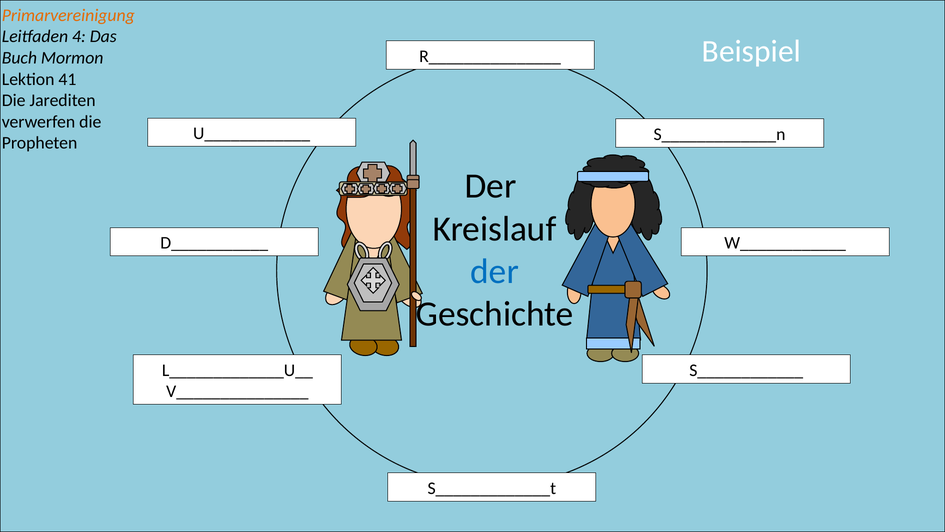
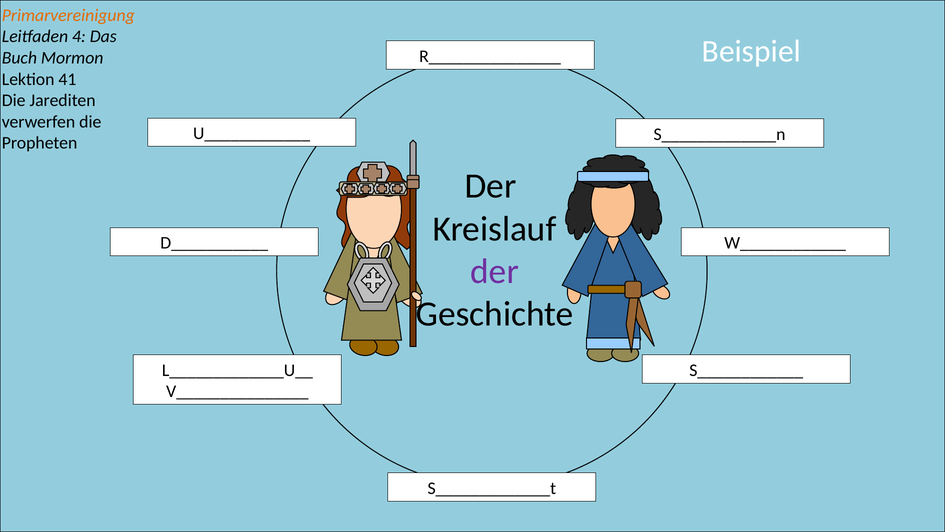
der colour: blue -> purple (495, 271)
